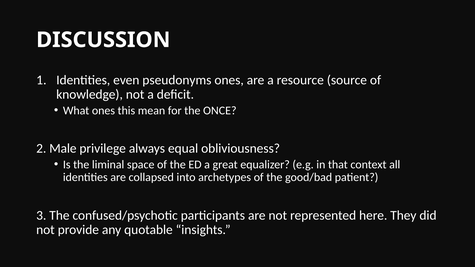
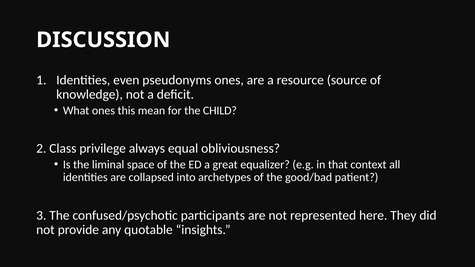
ONCE: ONCE -> CHILD (220, 111)
Male: Male -> Class (63, 149)
